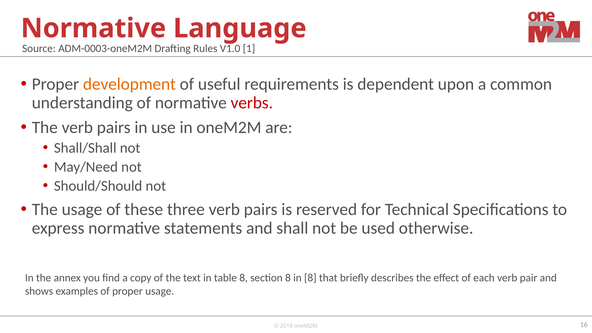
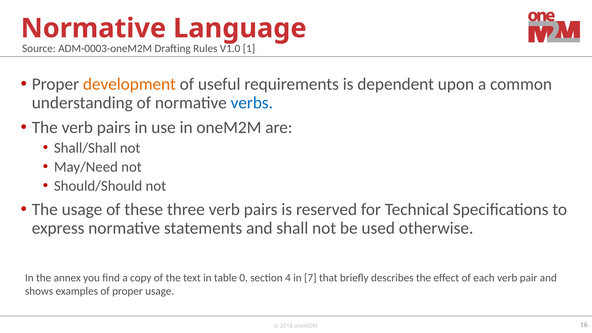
verbs colour: red -> blue (252, 103)
table 8: 8 -> 0 (244, 278)
section 8: 8 -> 4 (288, 278)
in 8: 8 -> 7 (310, 278)
